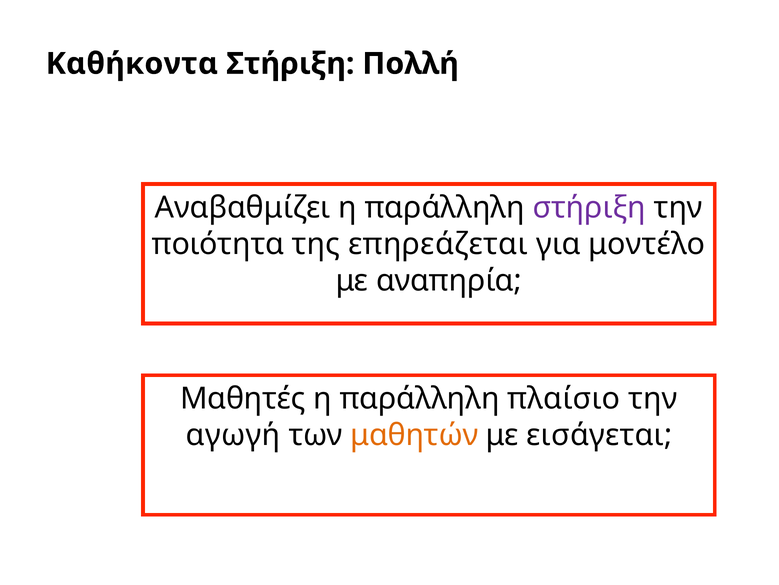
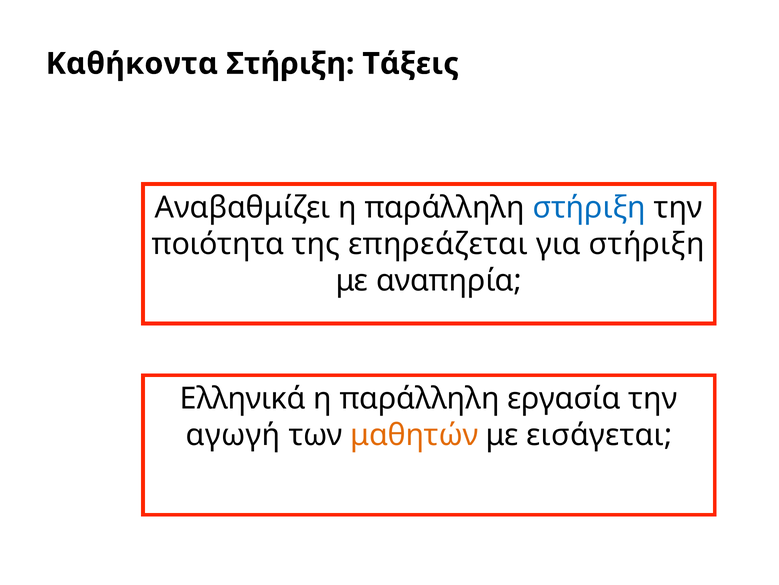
Πολλή: Πολλή -> Τάξεις (411, 64)
στήριξη colour: purple -> blue (589, 207)
για μοντέλο: μοντέλο -> στήριξη (647, 244)
Μαθητές: Μαθητές -> Ελληνικά (243, 398)
πλαίσιο: πλαίσιο -> εργασία (564, 398)
